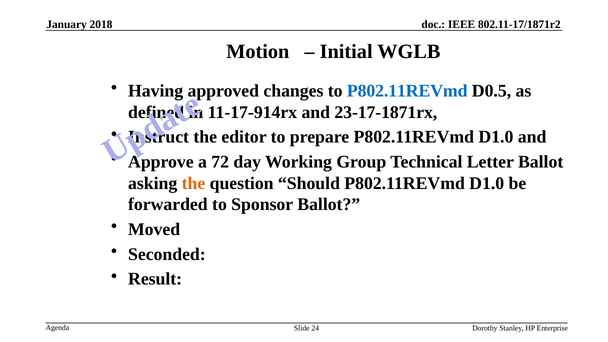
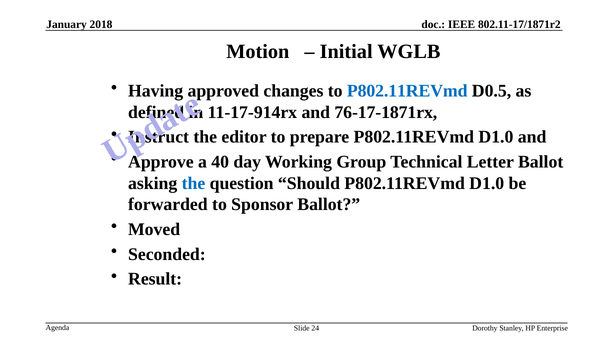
23-17-1871rx: 23-17-1871rx -> 76-17-1871rx (386, 112)
72: 72 -> 40 (220, 162)
the colour: orange -> blue (193, 183)
